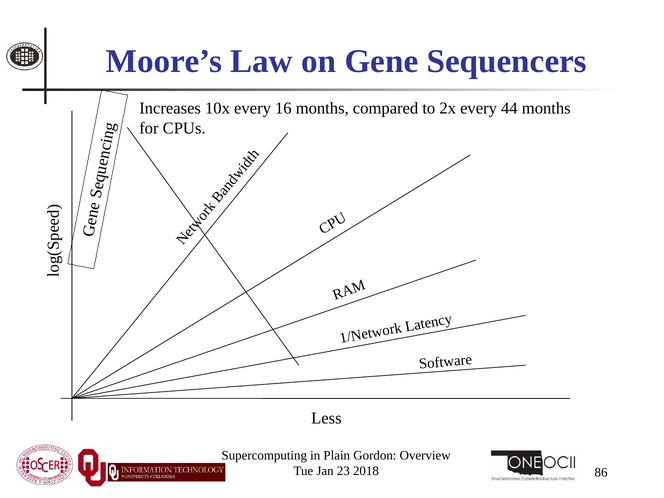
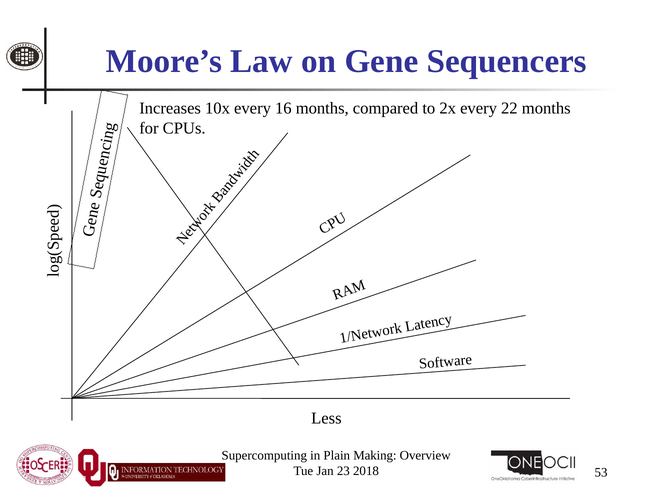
44: 44 -> 22 (509, 108)
Gordon: Gordon -> Making (375, 456)
86: 86 -> 53 (601, 473)
